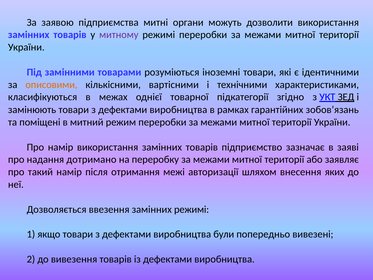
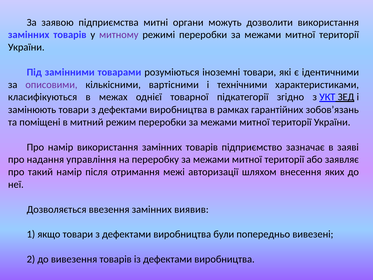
описовими colour: orange -> purple (51, 85)
дотримано: дотримано -> управління (91, 159)
замінних режимі: режимі -> виявив (191, 209)
